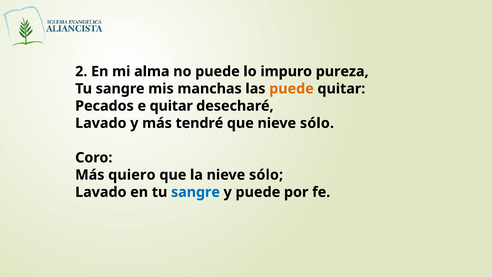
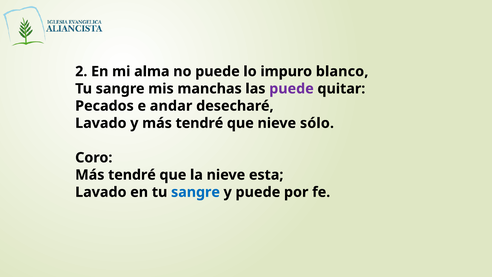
pureza: pureza -> blanco (342, 71)
puede colour: orange -> purple (291, 89)
e quitar: quitar -> andar (171, 106)
quiero: quiero -> tendré (132, 175)
la nieve sólo: sólo -> esta (266, 175)
